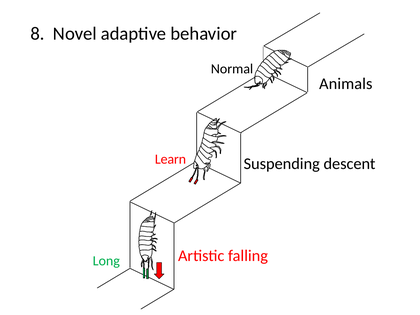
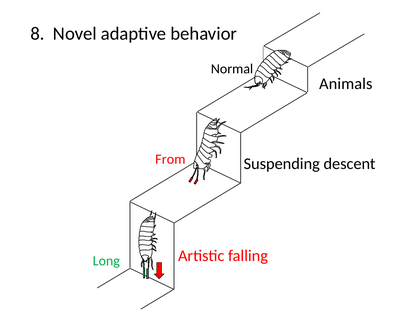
Learn: Learn -> From (170, 159)
